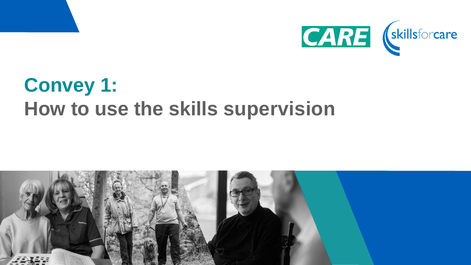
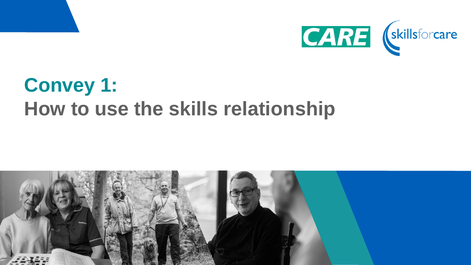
supervision: supervision -> relationship (280, 109)
